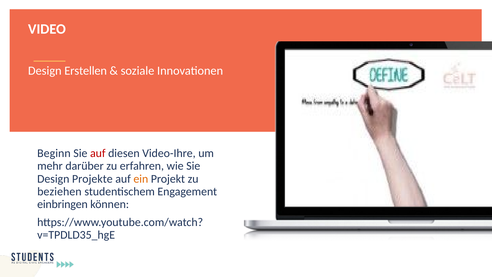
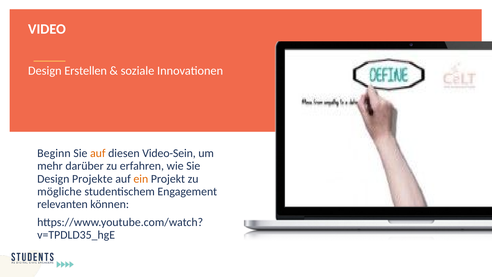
auf colour: red -> orange (98, 153)
Video-Ihre: Video-Ihre -> Video-Sein (169, 153)
beziehen: beziehen -> mögliche (59, 191)
einbringen: einbringen -> relevanten (62, 204)
